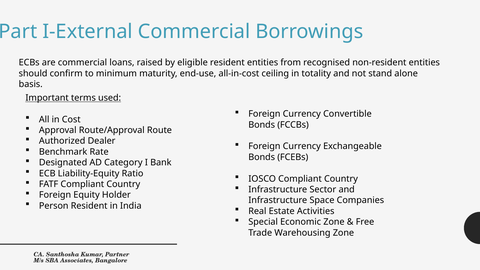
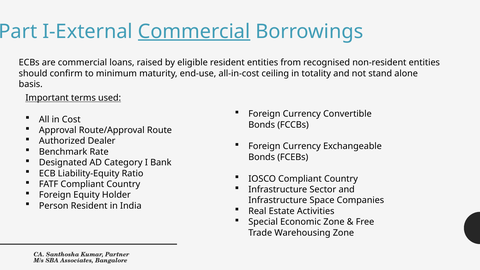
Commercial underline: none -> present (194, 31)
